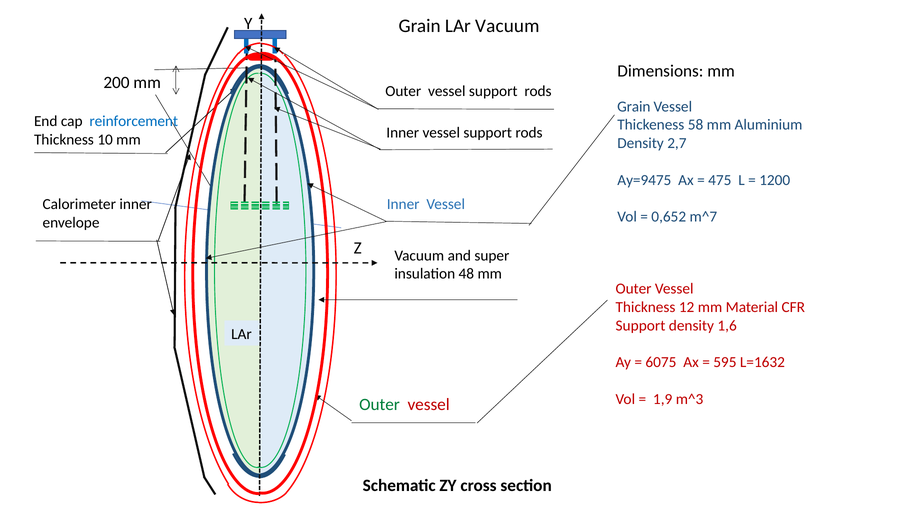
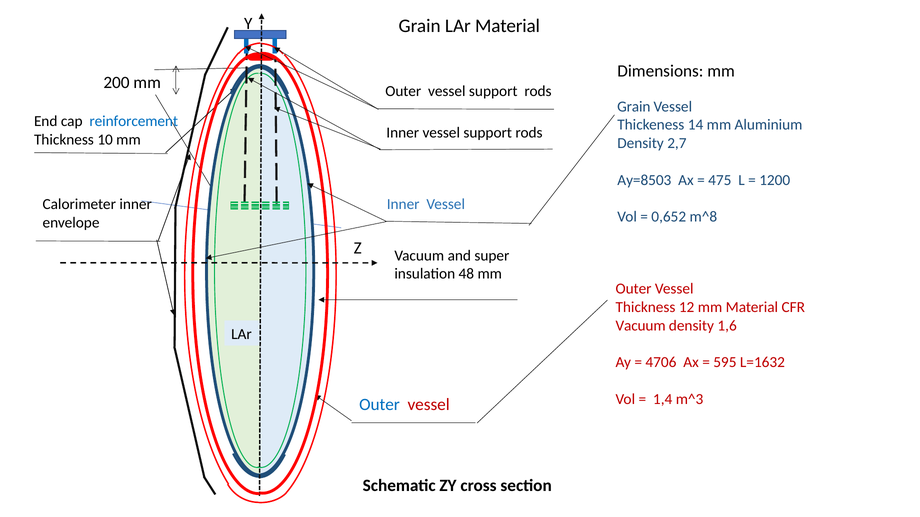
LAr Vacuum: Vacuum -> Material (508, 26)
58: 58 -> 14 (696, 125)
Ay=9475: Ay=9475 -> Ay=8503 (644, 180)
m^7: m^7 -> m^8 (703, 217)
Support: Support -> Vacuum (641, 326)
6075: 6075 -> 4706 (661, 363)
1,9: 1,9 -> 1,4 (663, 399)
Outer colour: green -> blue (380, 405)
